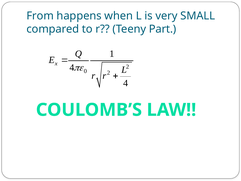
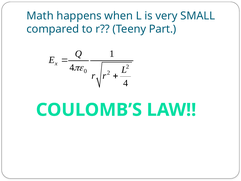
From: From -> Math (40, 16)
